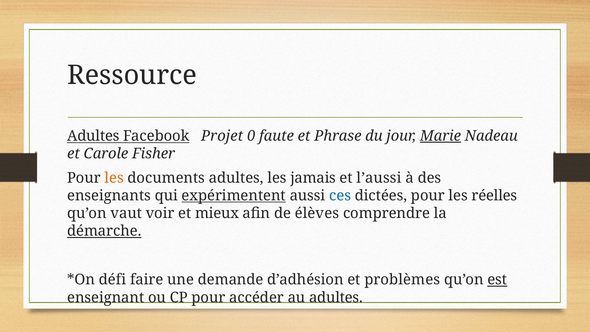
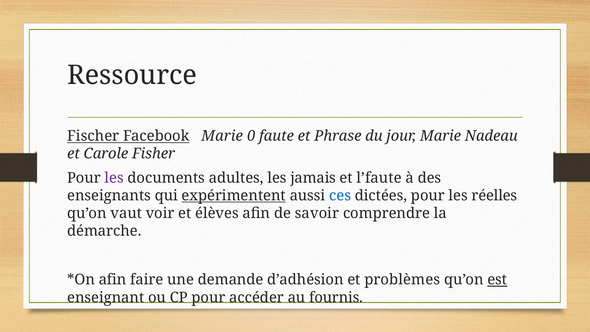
Adultes: Adultes -> Fischer (93, 136)
Facebook Projet: Projet -> Marie (222, 136)
Marie underline: present -> none (440, 136)
les colour: orange -> purple (114, 178)
l’aussi: l’aussi -> l’faute (379, 178)
mieux: mieux -> élèves (217, 213)
élèves: élèves -> savoir (317, 213)
démarche underline: present -> none (104, 231)
défi: défi -> afin (113, 280)
au adultes: adultes -> fournis (336, 297)
